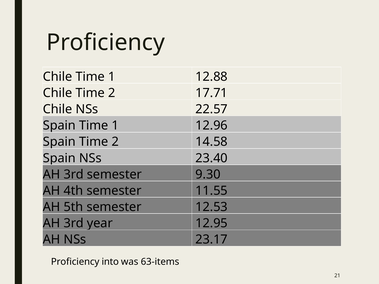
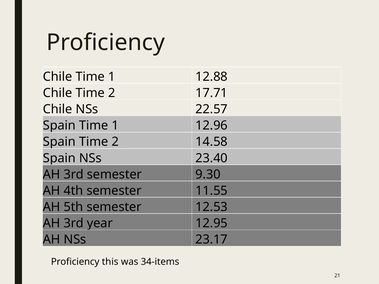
into: into -> this (110, 262)
63-items: 63-items -> 34-items (160, 262)
